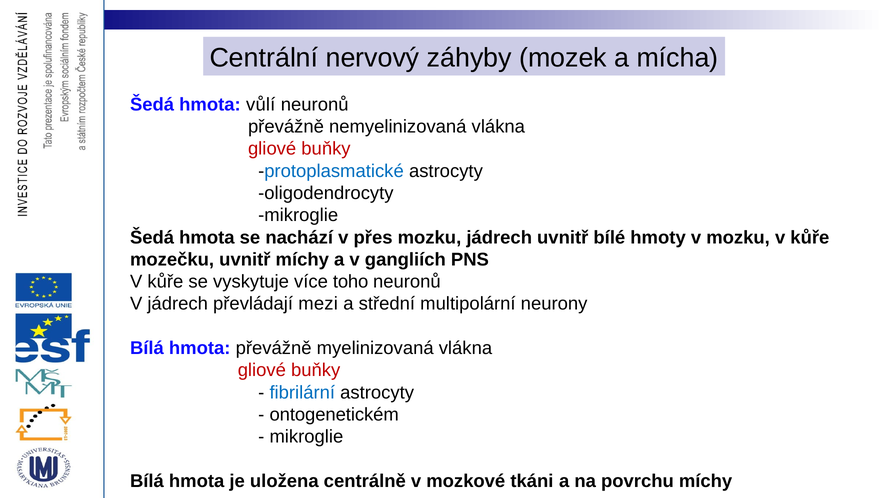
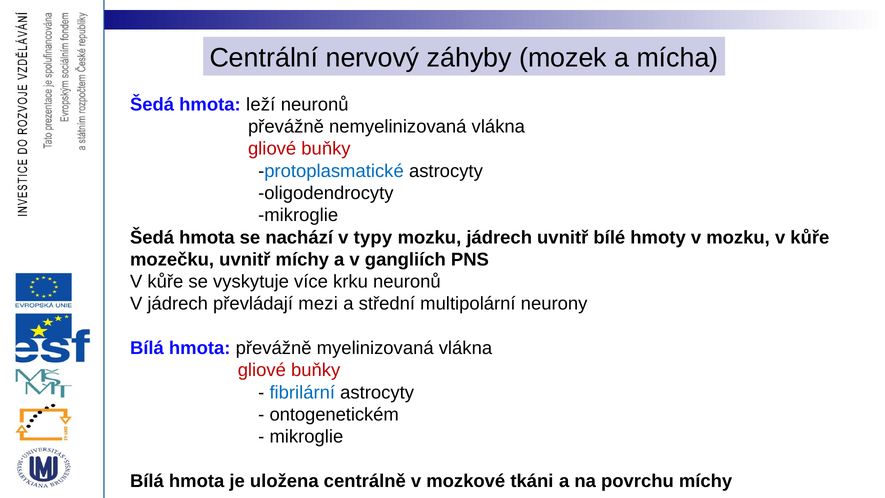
vůlí: vůlí -> leží (261, 105)
přes: přes -> typy (373, 237)
toho: toho -> krku (351, 282)
